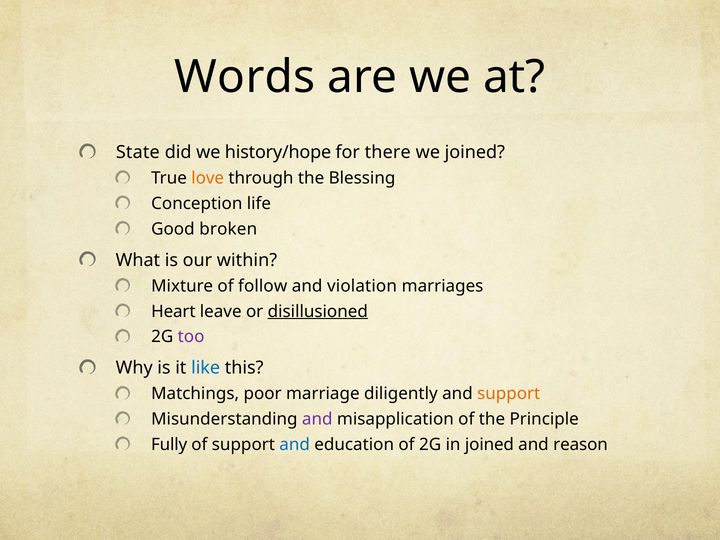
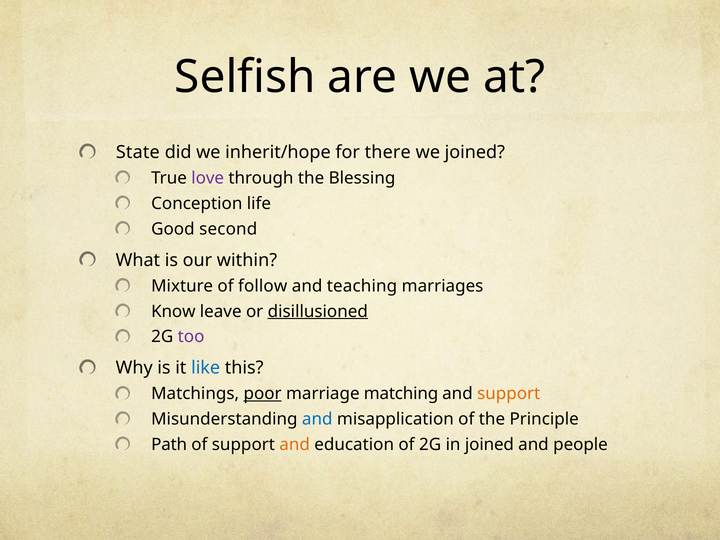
Words: Words -> Selfish (245, 77)
history/hope: history/hope -> inherit/hope (278, 152)
love colour: orange -> purple (208, 178)
broken: broken -> second (228, 229)
violation: violation -> teaching (362, 286)
Heart: Heart -> Know (173, 311)
poor underline: none -> present (263, 394)
diligently: diligently -> matching (401, 394)
and colour: purple -> blue (317, 419)
Fully: Fully -> Path (169, 445)
and colour: blue -> orange (295, 445)
reason: reason -> people (581, 445)
